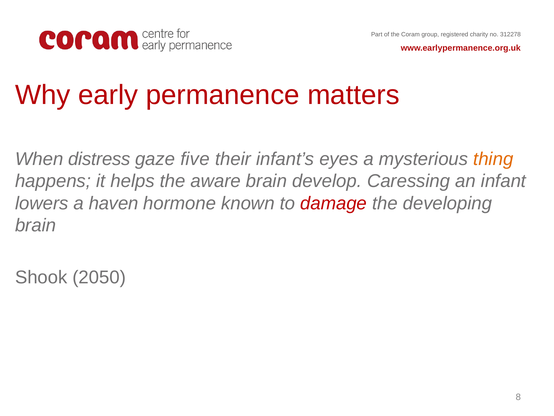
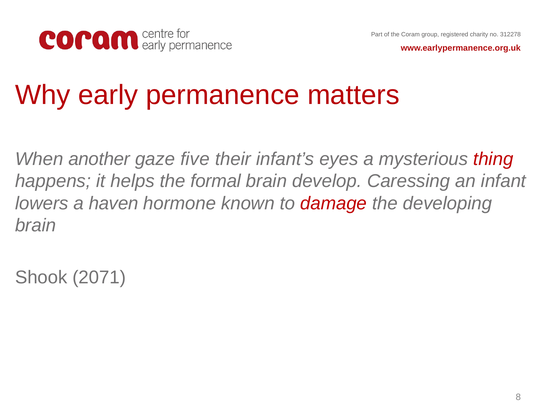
distress: distress -> another (99, 159)
thing colour: orange -> red (493, 159)
aware: aware -> formal (216, 181)
2050: 2050 -> 2071 (99, 277)
